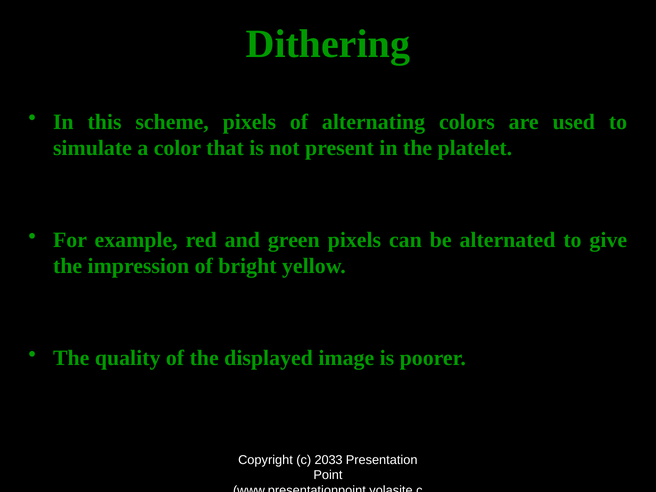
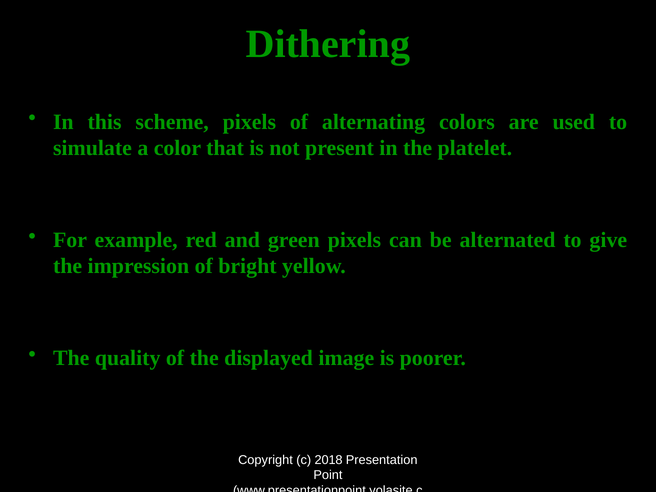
2033: 2033 -> 2018 (329, 460)
